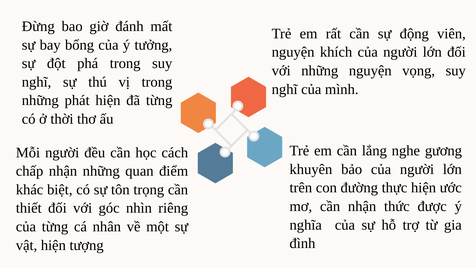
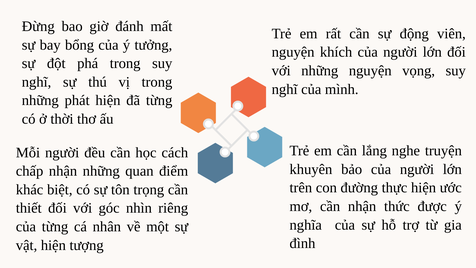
gương: gương -> truyện (443, 151)
